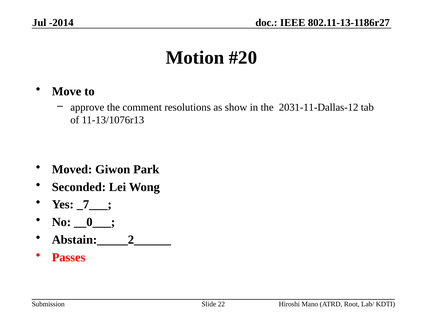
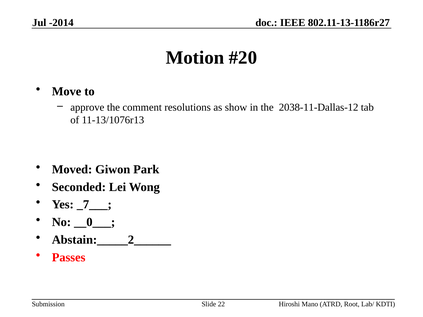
2031-11-Dallas-12: 2031-11-Dallas-12 -> 2038-11-Dallas-12 (319, 107)
